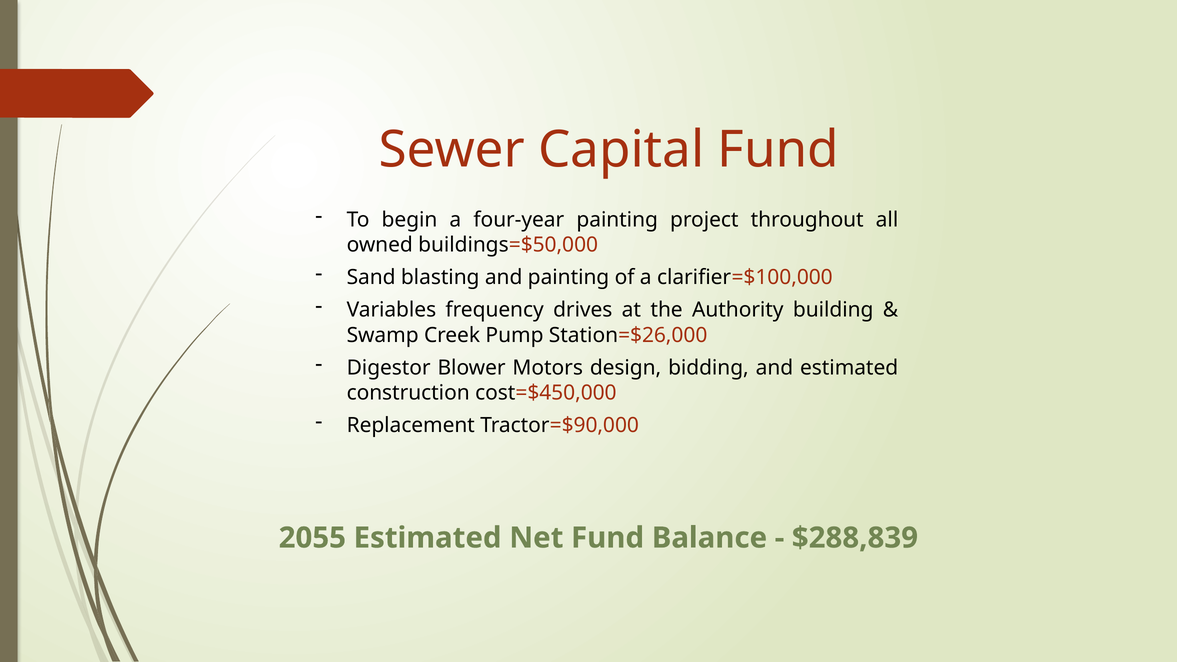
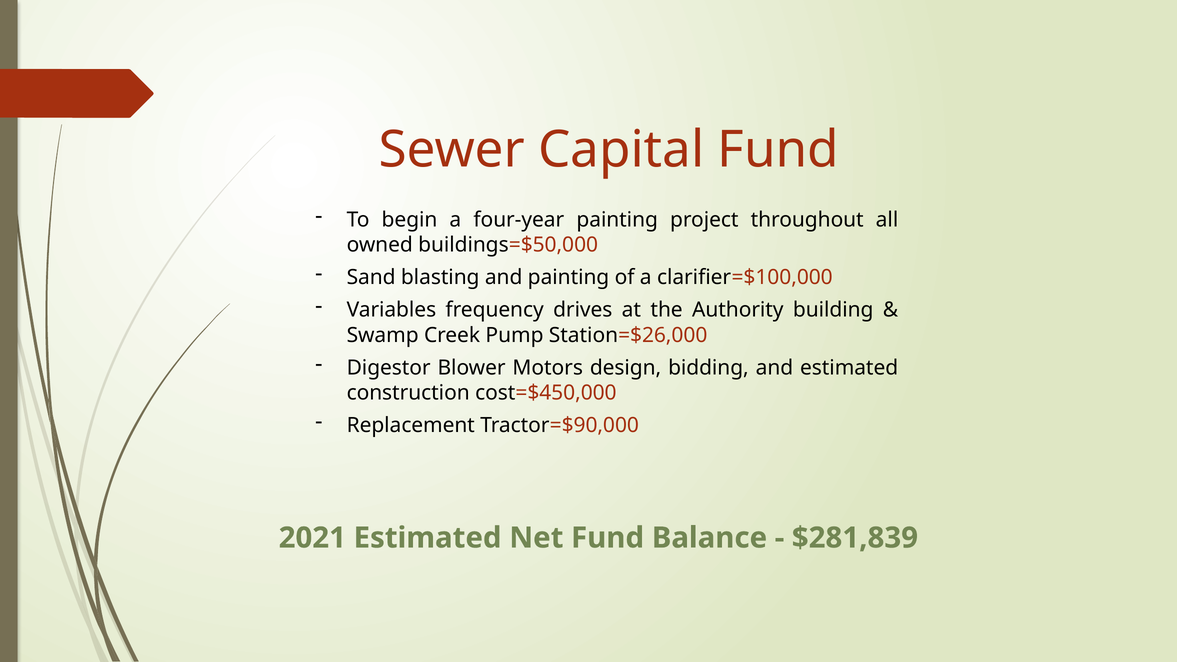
2055: 2055 -> 2021 (312, 538)
$288,839: $288,839 -> $281,839 (855, 538)
